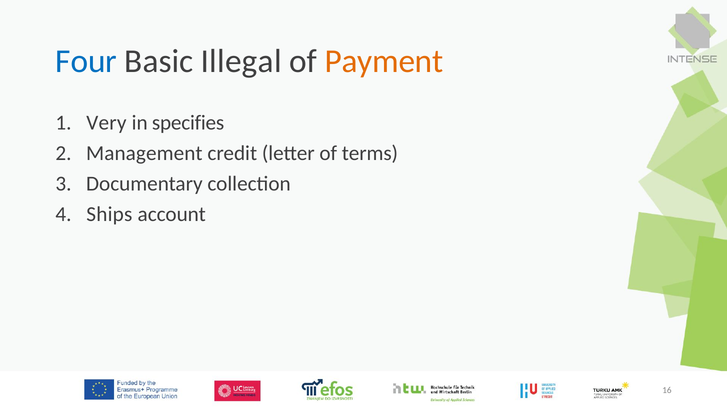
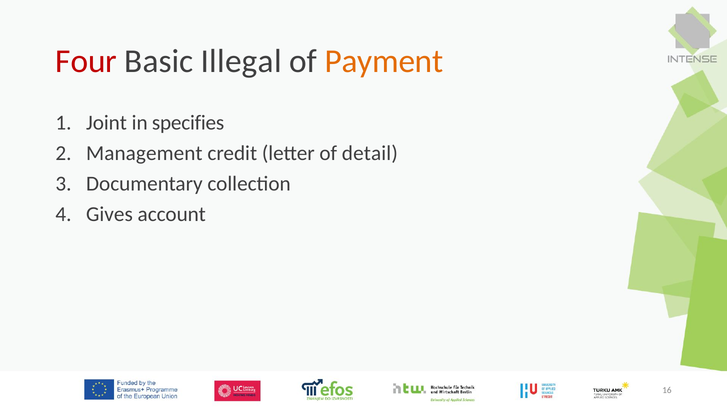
Four colour: blue -> red (86, 61)
Very: Very -> Joint (107, 123)
terms: terms -> detail (370, 153)
Ships: Ships -> Gives (109, 214)
